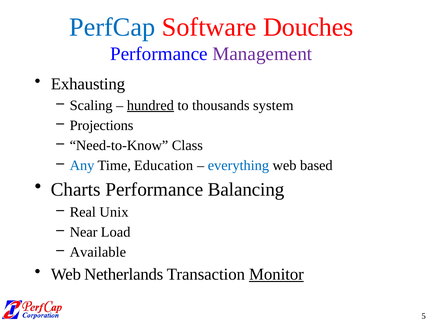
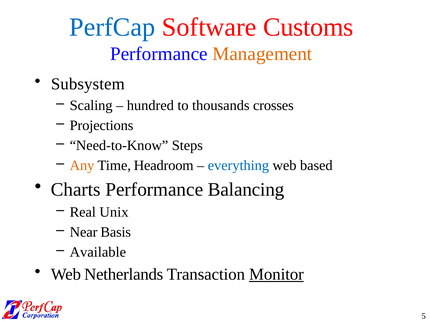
Douches: Douches -> Customs (308, 27)
Management colour: purple -> orange (262, 54)
Exhausting: Exhausting -> Subsystem (88, 84)
hundred underline: present -> none (150, 105)
system: system -> crosses (273, 105)
Class: Class -> Steps (187, 146)
Any colour: blue -> orange (82, 166)
Education: Education -> Headroom (164, 166)
Load: Load -> Basis (116, 233)
